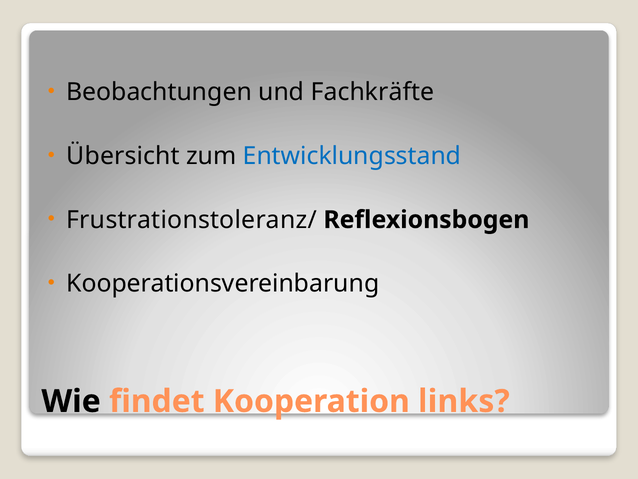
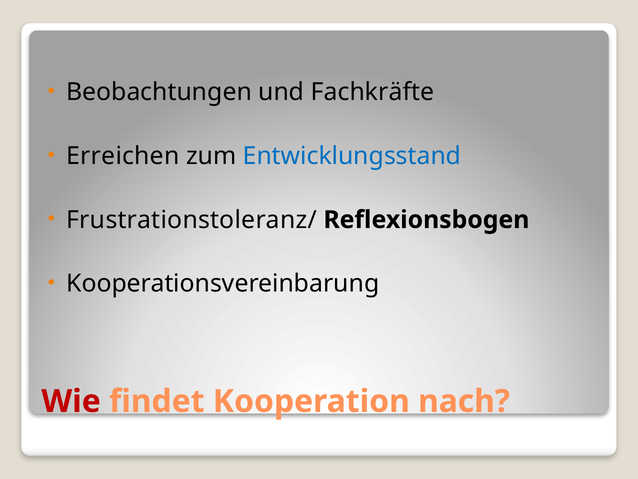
Übersicht: Übersicht -> Erreichen (123, 156)
Wie colour: black -> red (71, 401)
links: links -> nach (464, 401)
